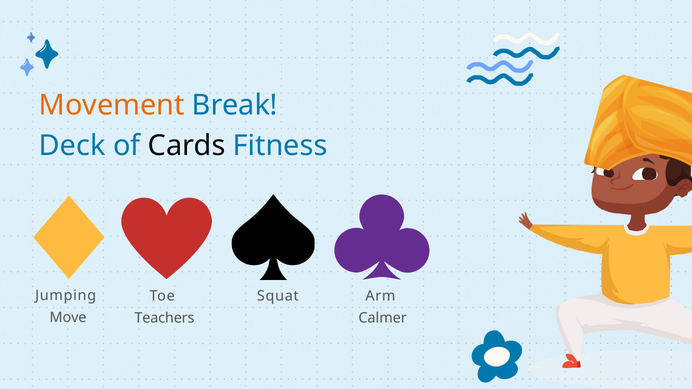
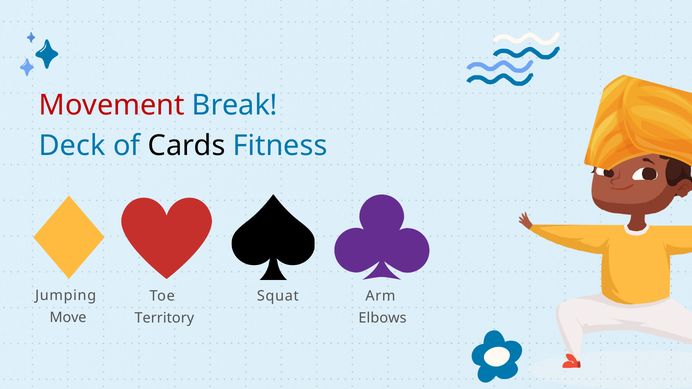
Movement colour: orange -> red (112, 105)
Teachers: Teachers -> Territory (164, 318)
Calmer: Calmer -> Elbows (383, 318)
